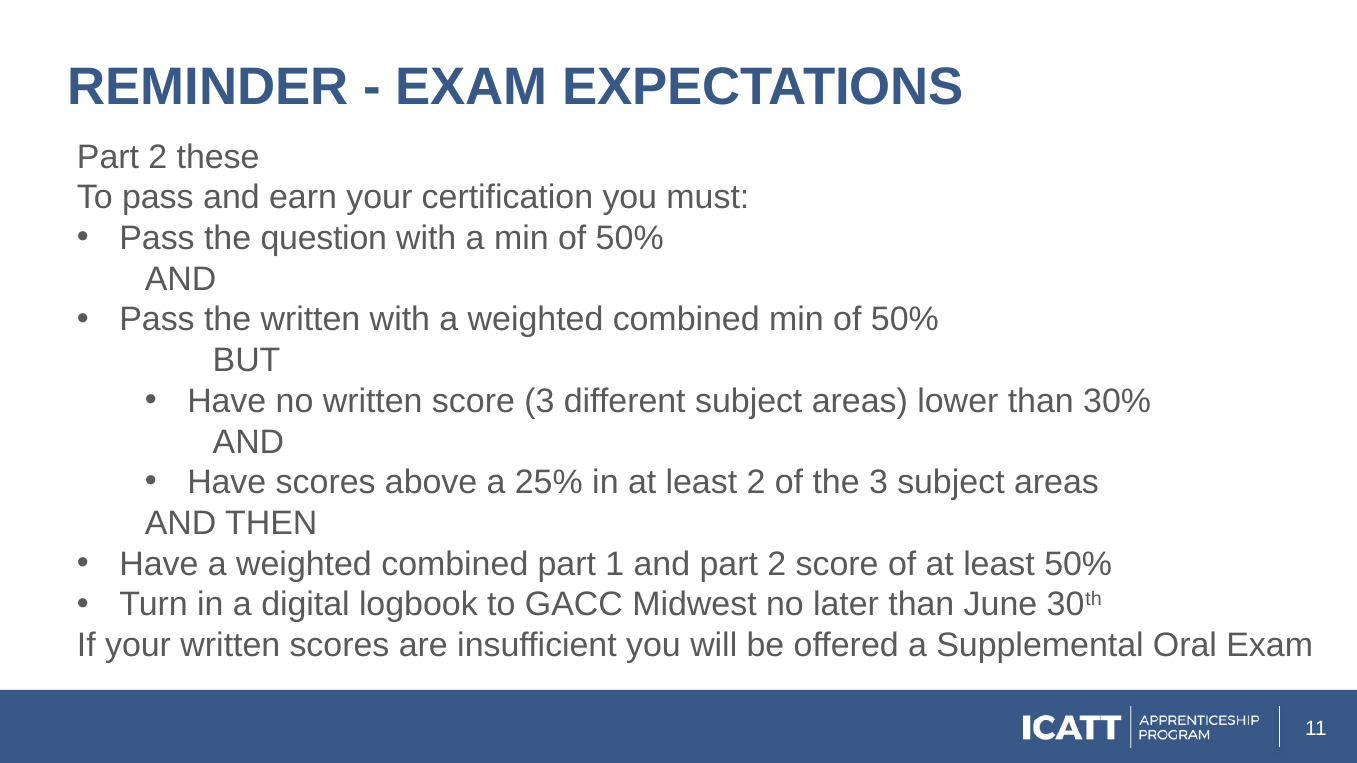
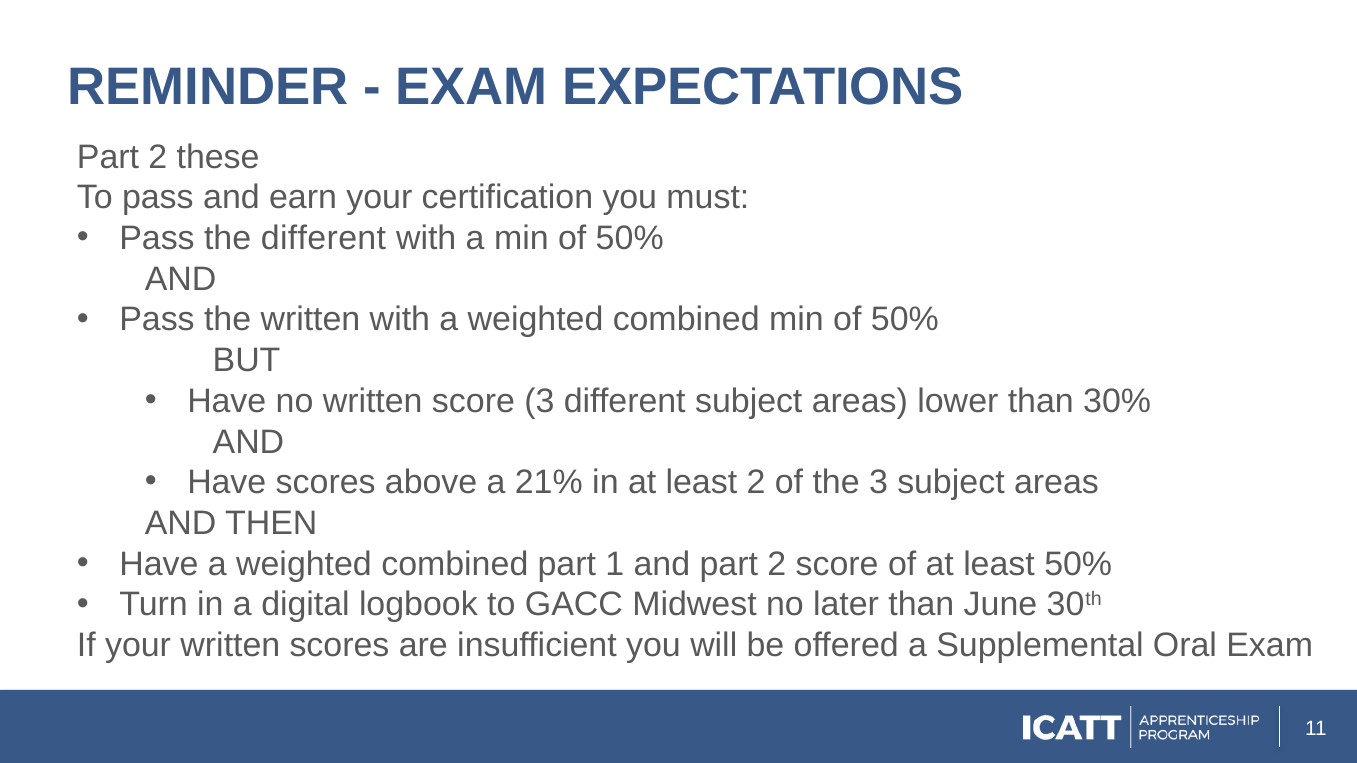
the question: question -> different (323, 239)
25%: 25% -> 21% (549, 483)
